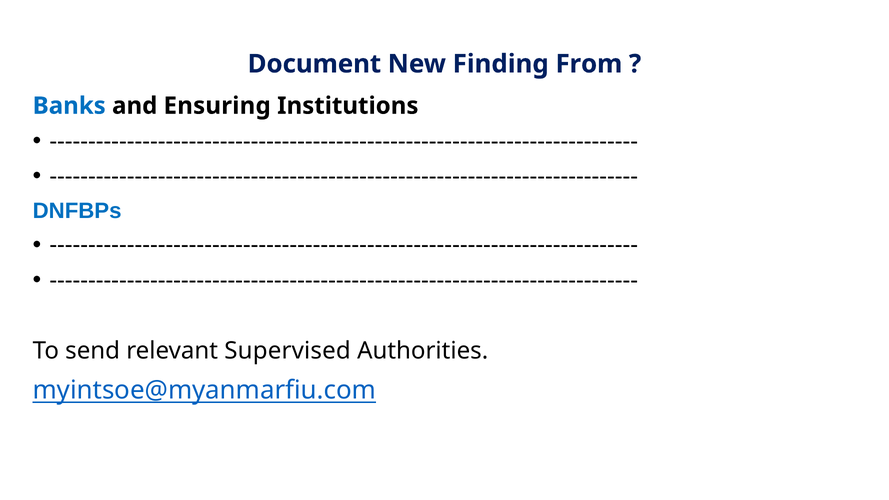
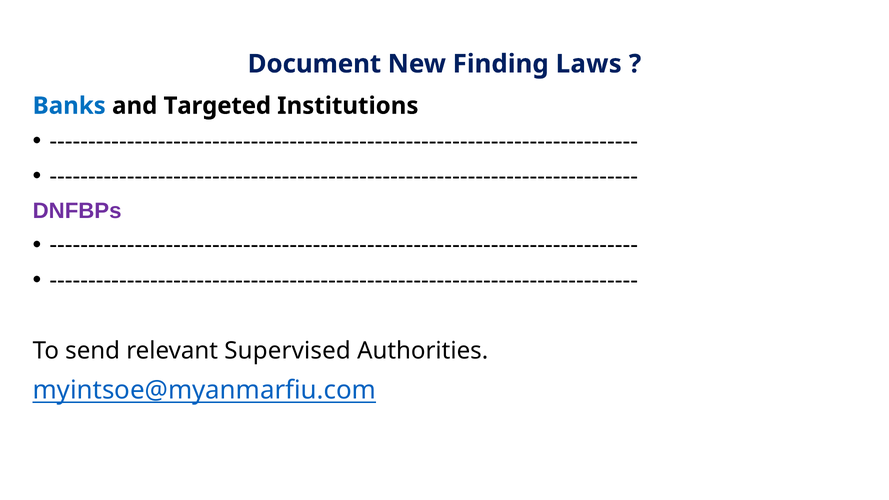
From: From -> Laws (589, 64)
Ensuring: Ensuring -> Targeted (217, 106)
DNFBPs colour: blue -> purple (77, 211)
